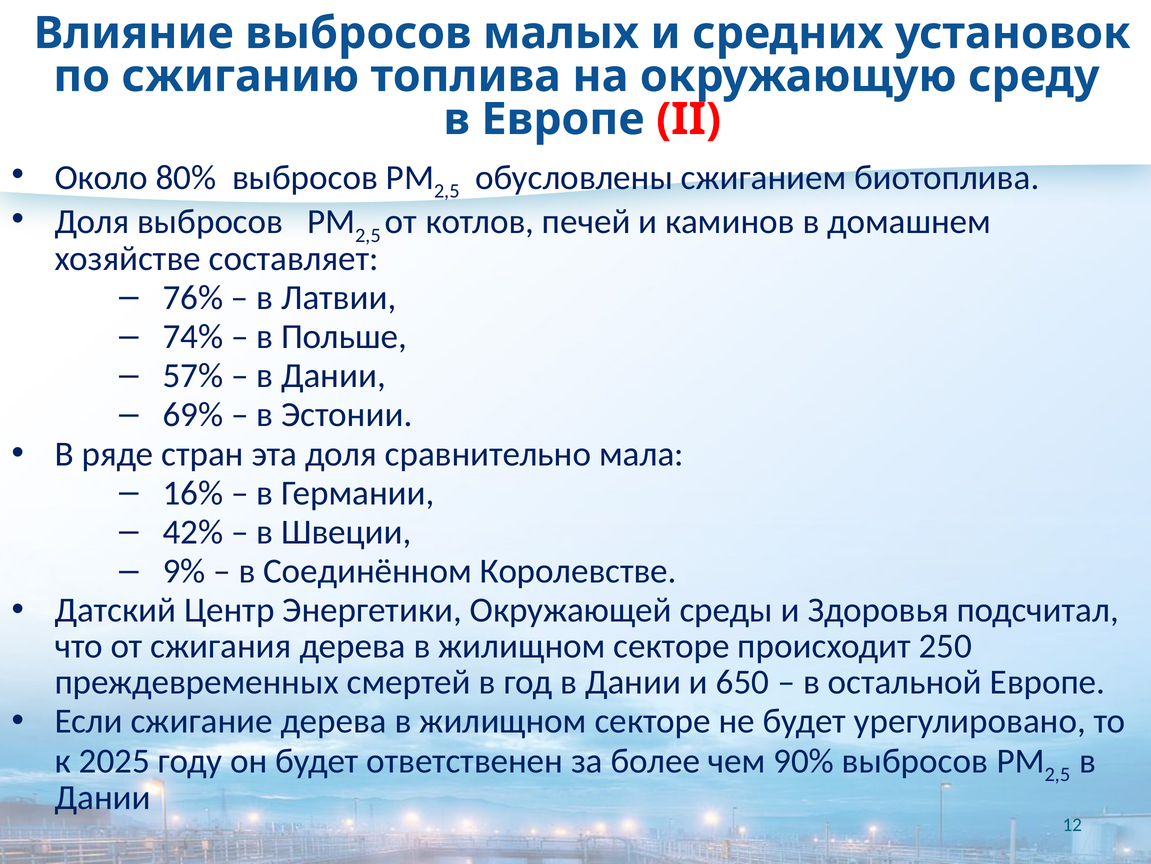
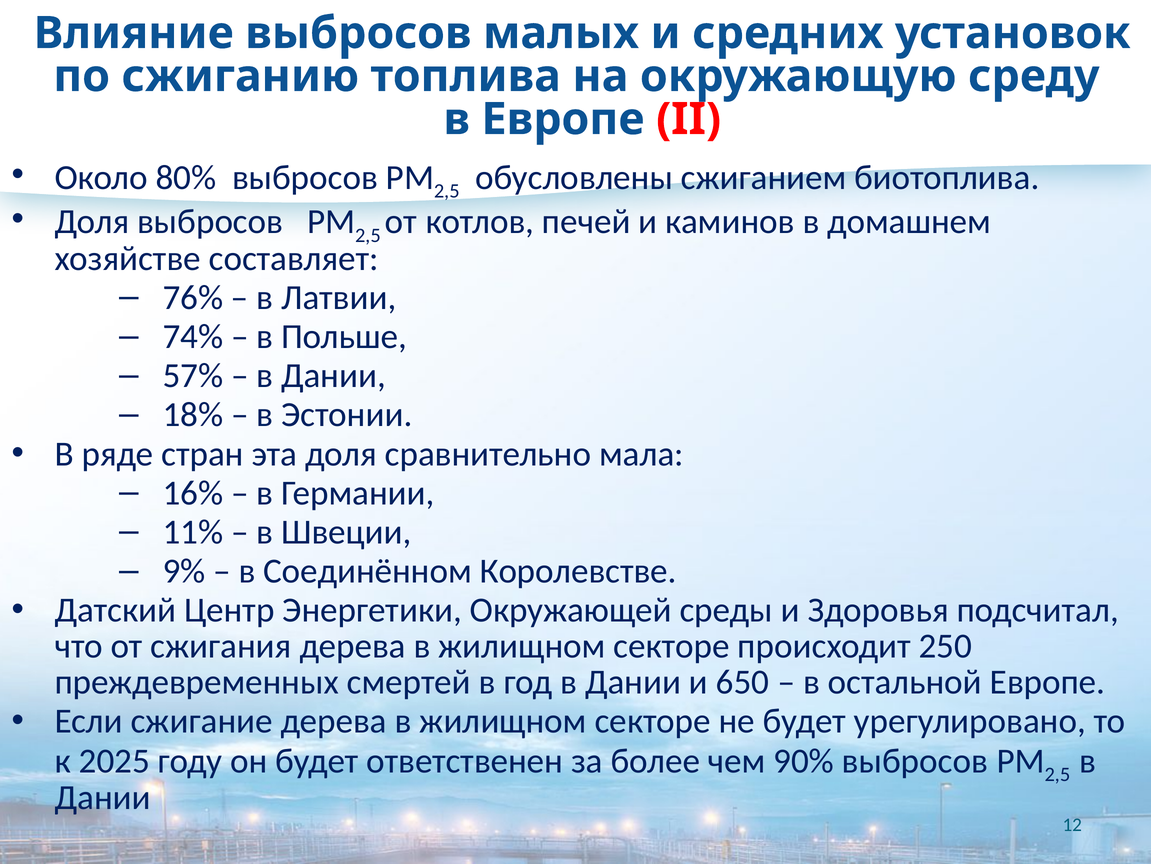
69%: 69% -> 18% (193, 414)
42%: 42% -> 11% (193, 532)
